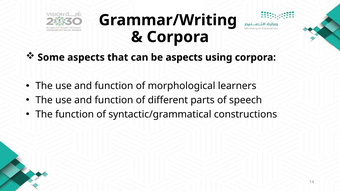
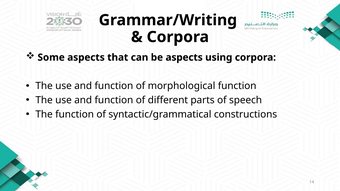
morphological learners: learners -> function (237, 86)
